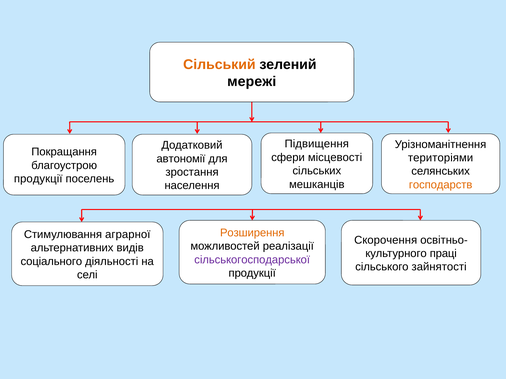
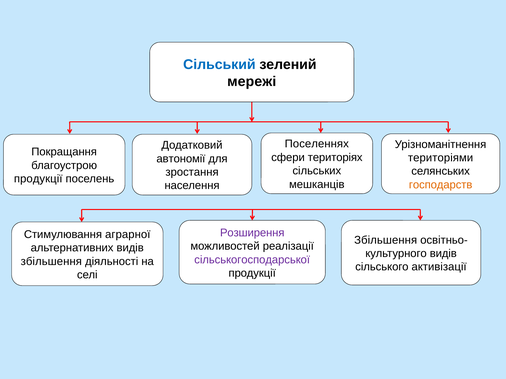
Сільський colour: orange -> blue (219, 65)
Підвищення: Підвищення -> Поселеннях (317, 144)
місцевості: місцевості -> територіях (335, 158)
Розширення colour: orange -> purple (252, 233)
Скорочення: Скорочення -> Збільшення (386, 240)
праці: праці -> видів (443, 254)
соціального: соціального -> збільшення (51, 262)
зайнятості: зайнятості -> активізації (439, 267)
